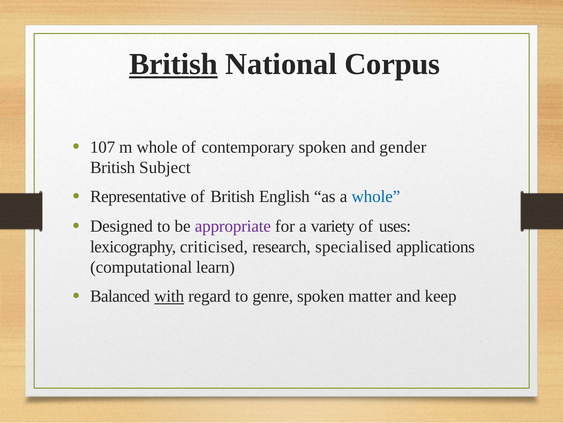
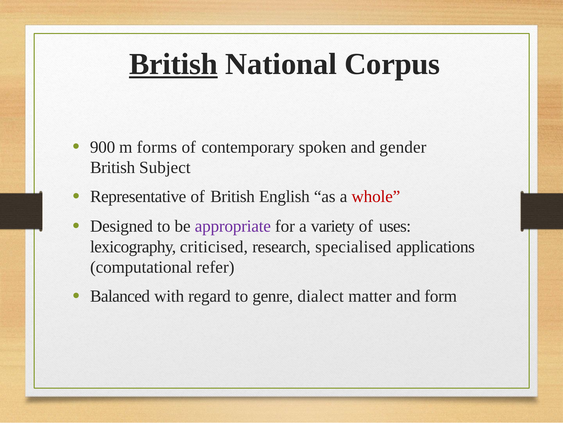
107: 107 -> 900 (103, 147)
m whole: whole -> forms (157, 147)
whole colour: blue -> red (376, 197)
learn: learn -> refer (215, 267)
with underline: present -> none (169, 296)
genre spoken: spoken -> dialect (321, 296)
keep: keep -> form (441, 296)
